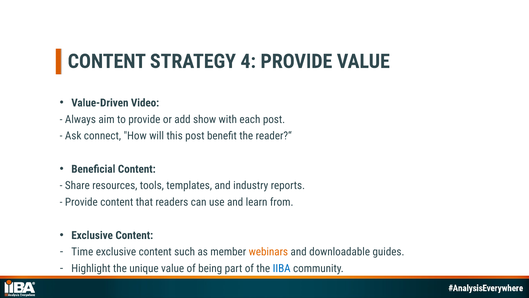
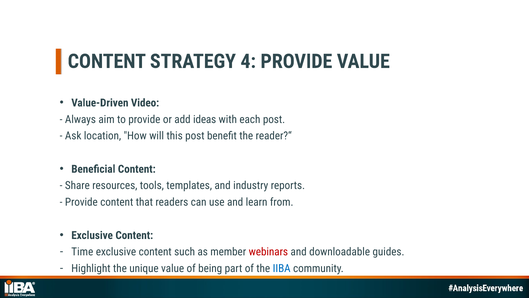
show: show -> ideas (205, 119)
connect: connect -> location (102, 136)
webinars colour: orange -> red (268, 252)
